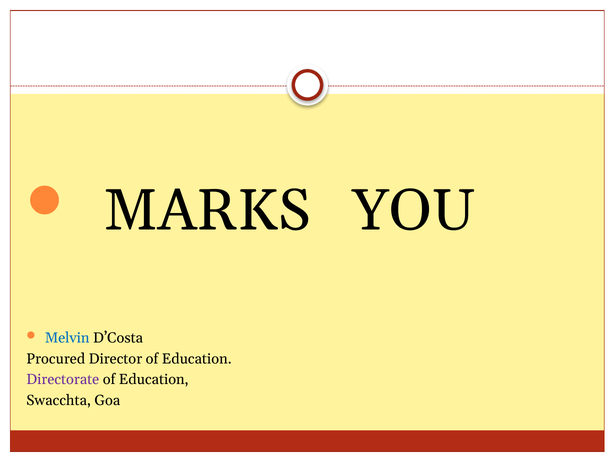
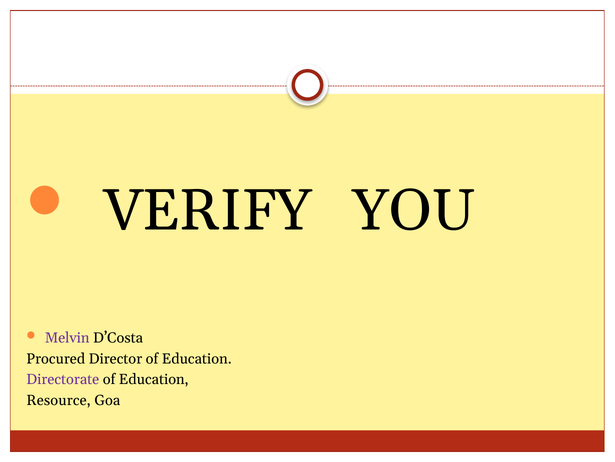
MARKS: MARKS -> VERIFY (208, 210)
Melvin colour: blue -> purple (67, 337)
Swacchta: Swacchta -> Resource (59, 400)
